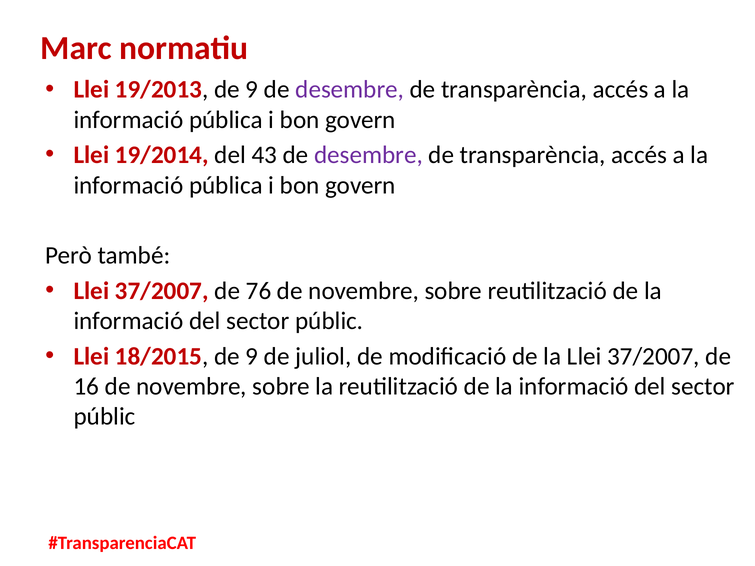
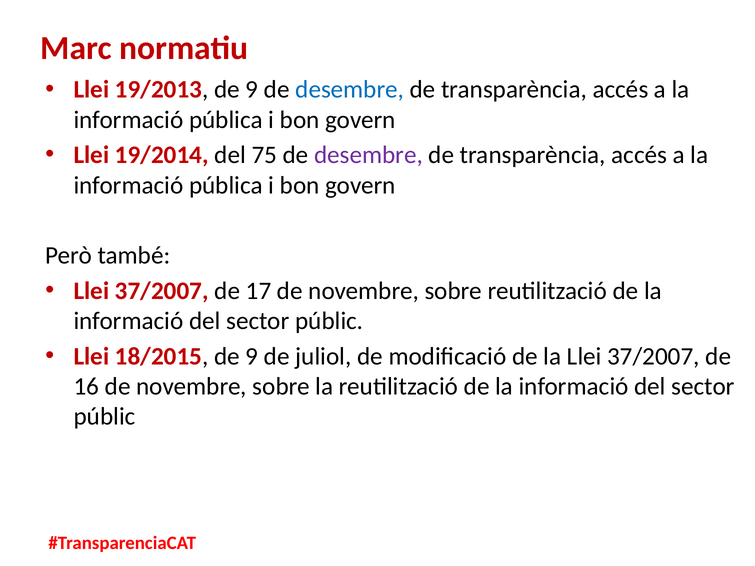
desembre colour: purple -> blue (350, 90)
43: 43 -> 75 (264, 155)
76: 76 -> 17 (259, 291)
